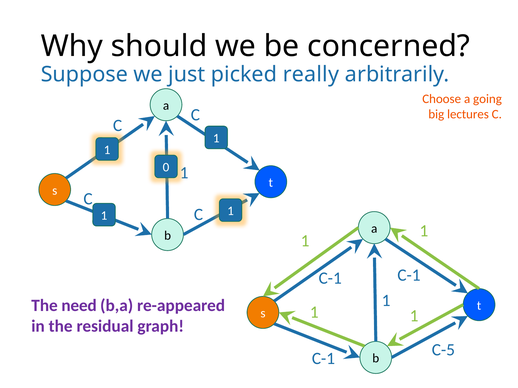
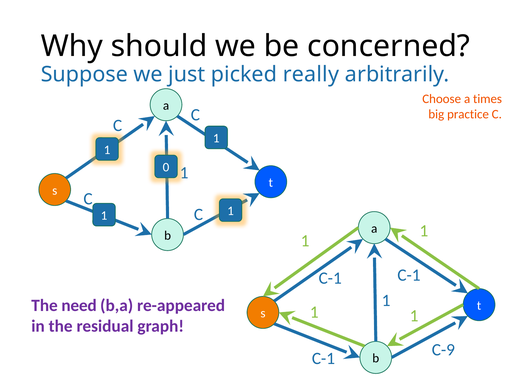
going: going -> times (488, 99)
lectures: lectures -> practice (468, 114)
C-5: C-5 -> C-9 (443, 350)
